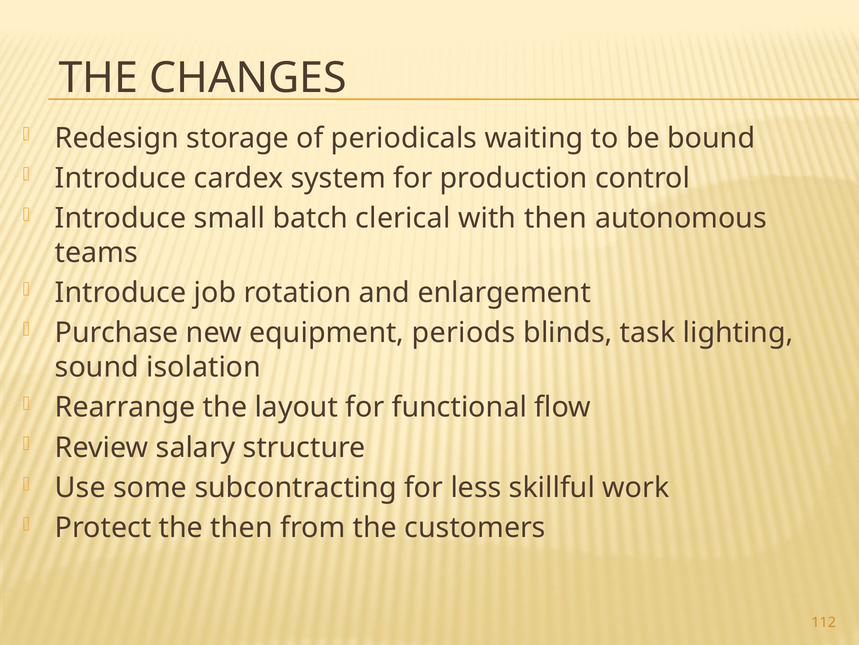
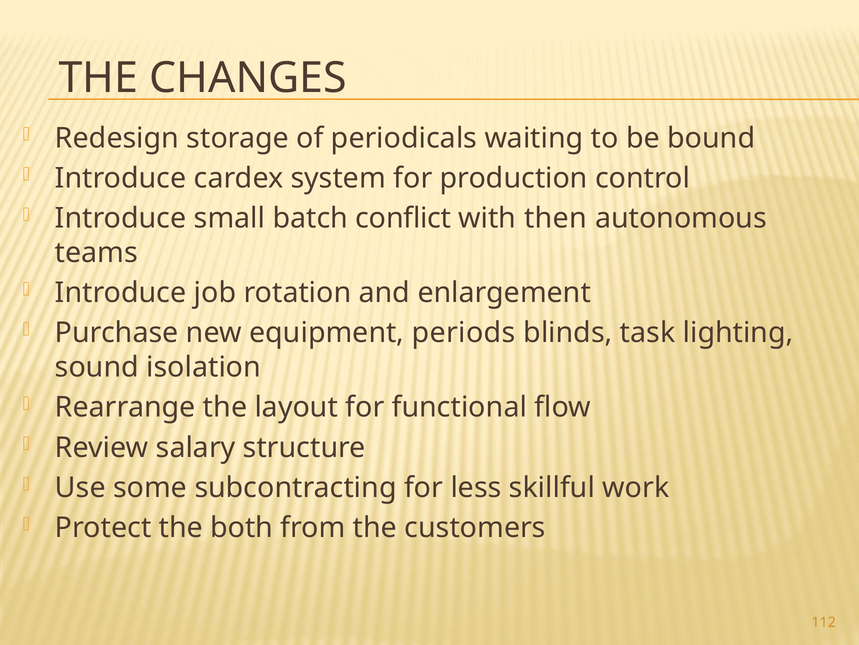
clerical: clerical -> conflict (403, 218)
the then: then -> both (242, 527)
